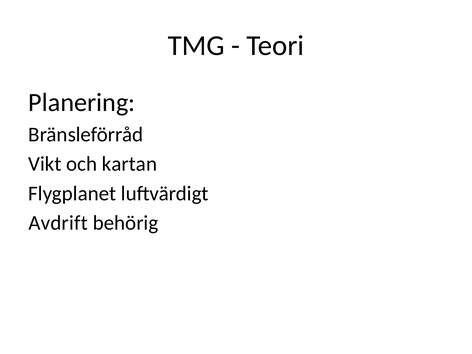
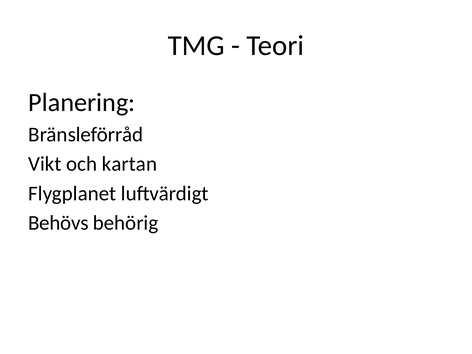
Avdrift: Avdrift -> Behövs (58, 223)
